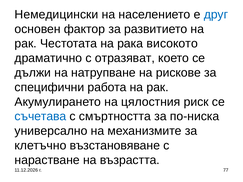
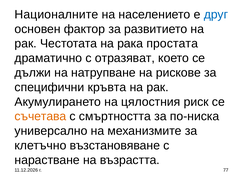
Немедицински: Немедицински -> Националните (56, 14)
високото: високото -> простата (172, 44)
работа: работа -> кръвта (107, 87)
съчетава colour: blue -> orange (40, 117)
